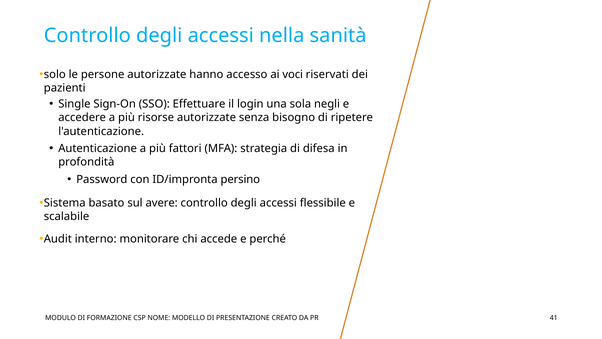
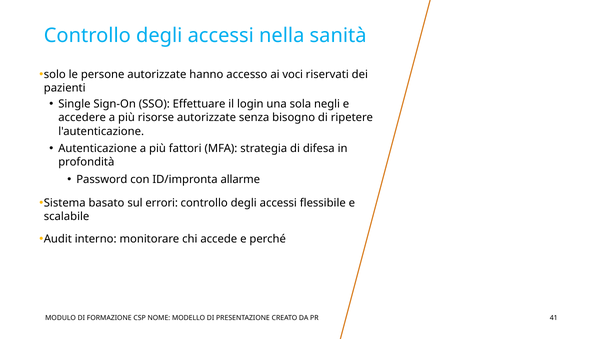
persino: persino -> allarme (240, 179)
avere: avere -> errori (162, 203)
